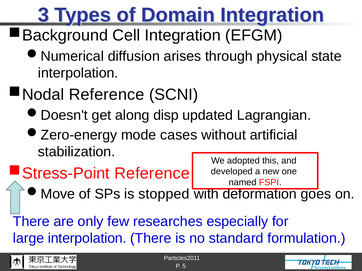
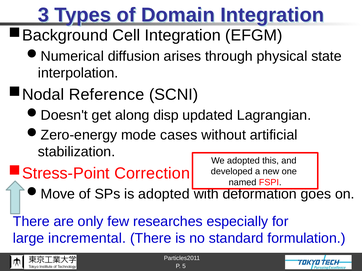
Reference: Reference -> Correction (152, 174)
is stopped: stopped -> adopted (164, 194)
large interpolation: interpolation -> incremental (87, 239)
